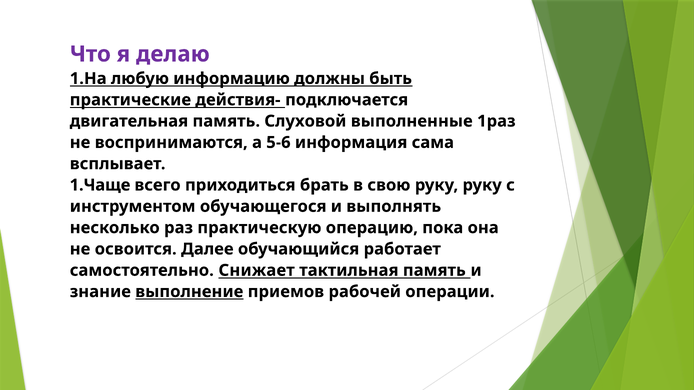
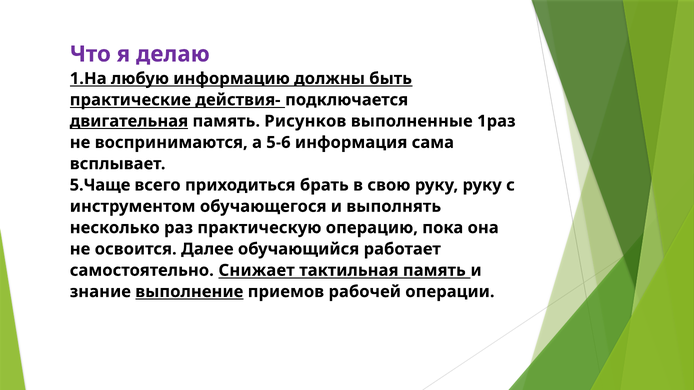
двигательная underline: none -> present (129, 121)
Слуховой: Слуховой -> Рисунков (305, 121)
1.Чаще: 1.Чаще -> 5.Чаще (100, 185)
